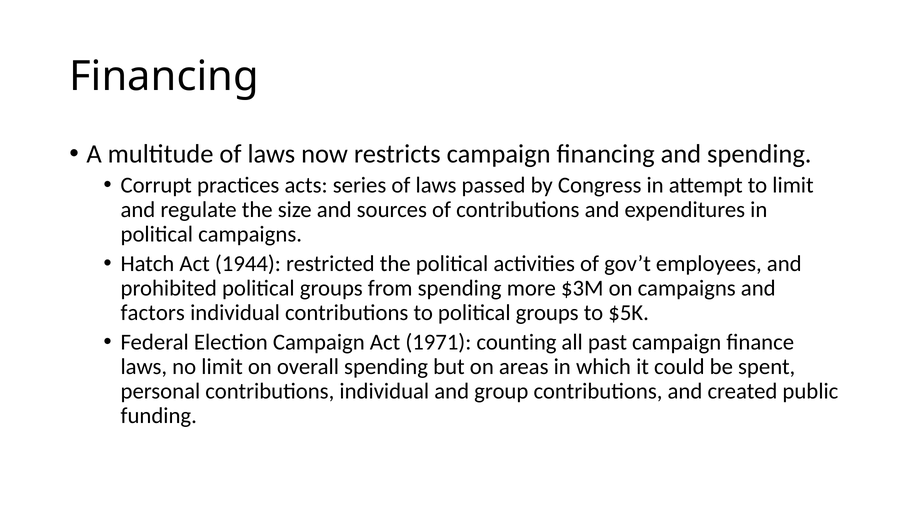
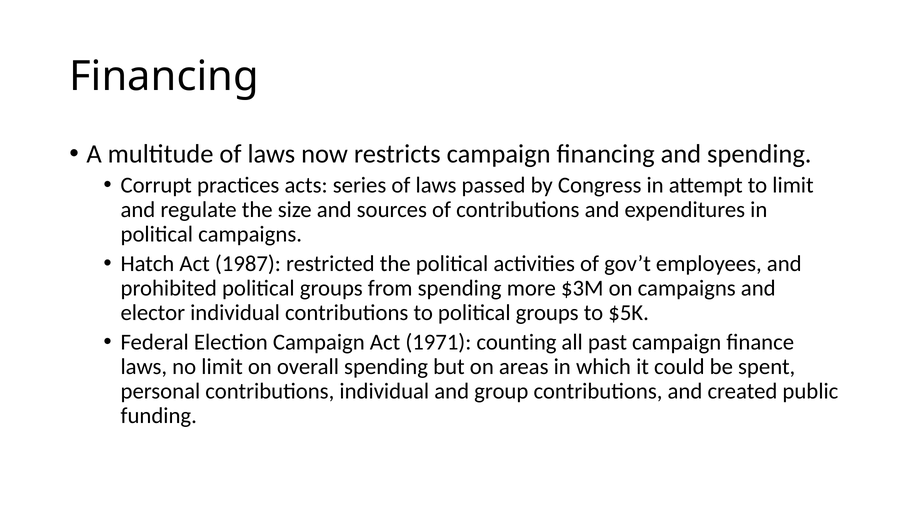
1944: 1944 -> 1987 (248, 264)
factors: factors -> elector (153, 313)
